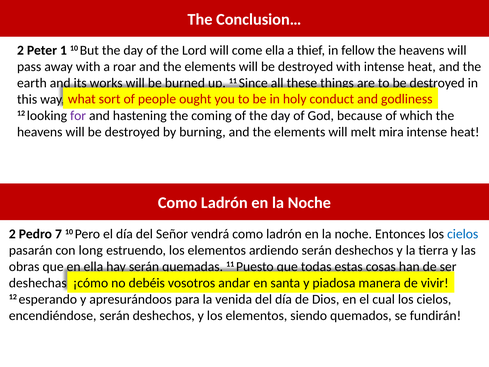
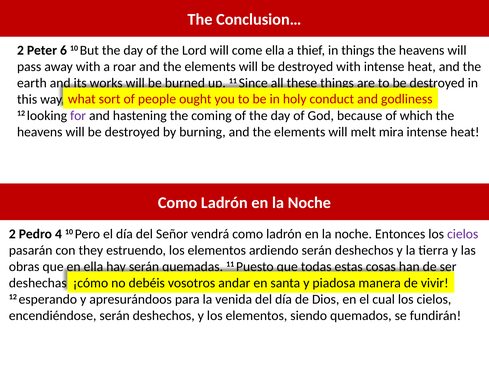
1: 1 -> 6 (63, 50)
in fellow: fellow -> things (358, 50)
7: 7 -> 4 (59, 234)
cielos colour: blue -> purple (463, 234)
long: long -> they (91, 250)
